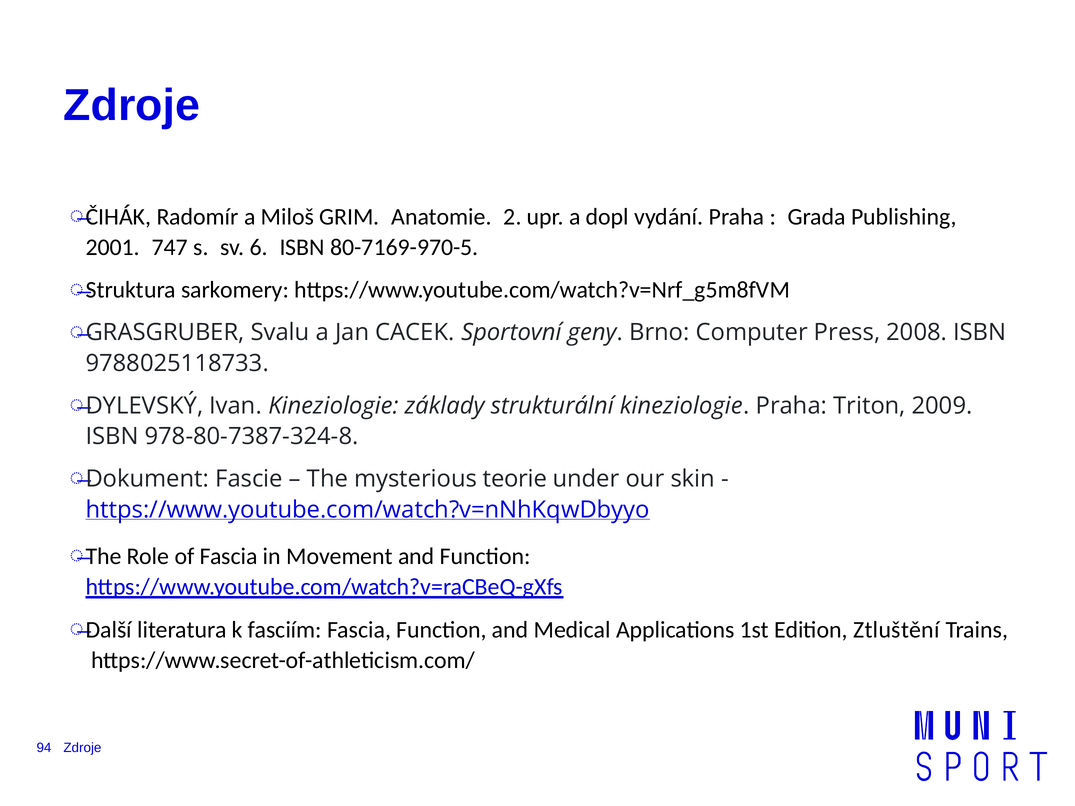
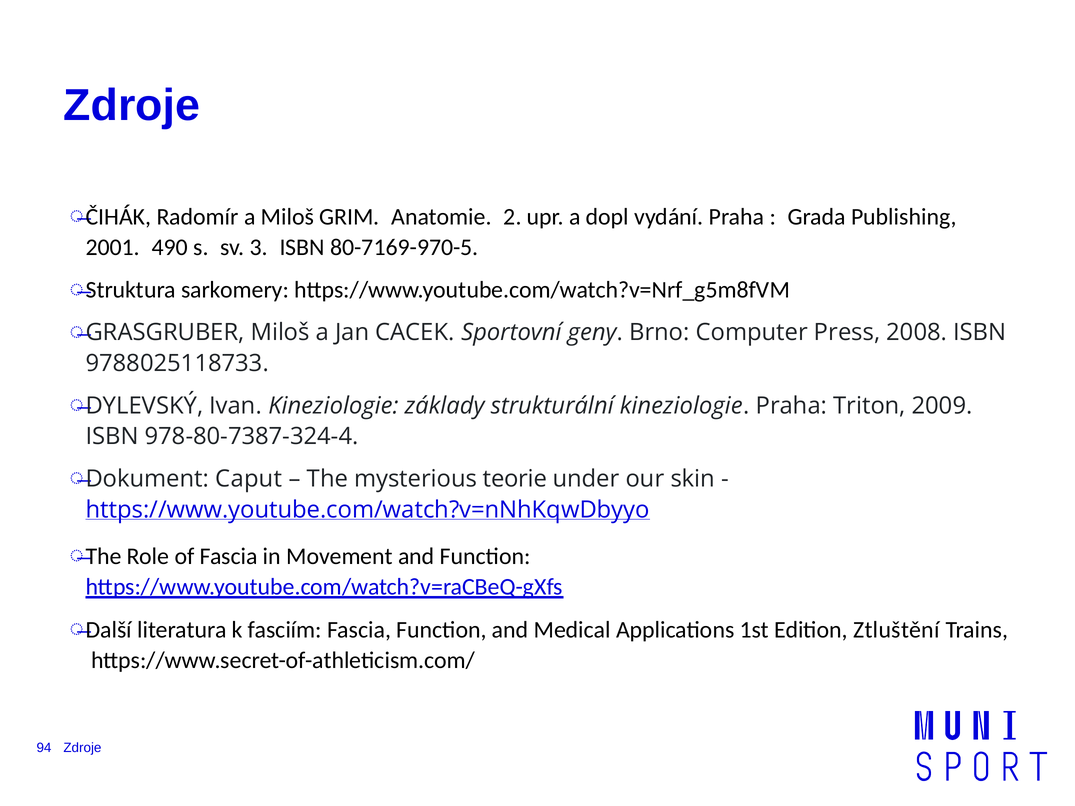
747: 747 -> 490 (170, 248)
6: 6 -> 3 (259, 248)
GRASGRUBER Svalu: Svalu -> Miloš (280, 333)
978-80-7387-324-8: 978-80-7387-324-8 -> 978-80-7387-324-4 (252, 437)
Fascie: Fascie -> Caput (249, 479)
